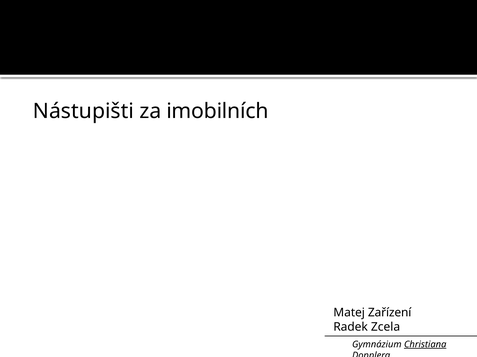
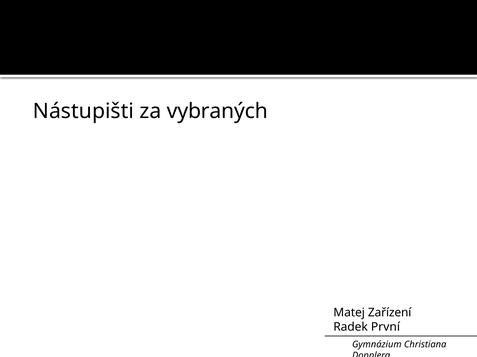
imobilních: imobilních -> vybraných (217, 112)
Zcela: Zcela -> První (385, 327)
Christiana underline: present -> none (425, 345)
